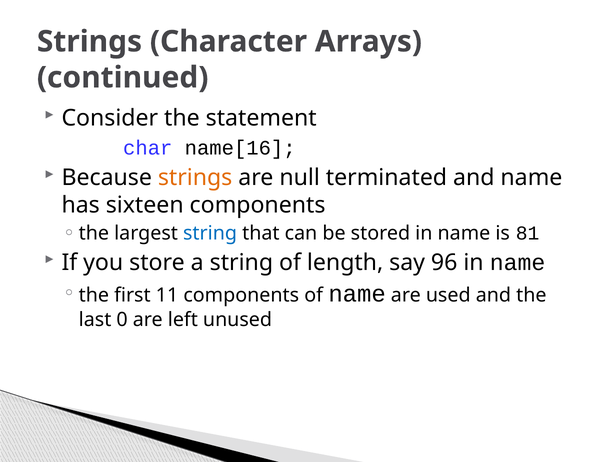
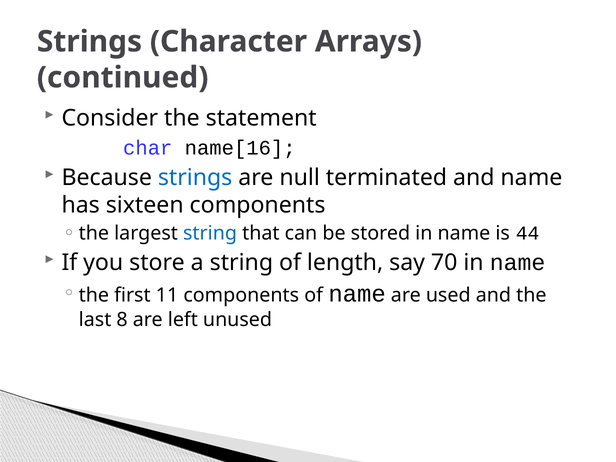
strings colour: orange -> blue (195, 178)
81: 81 -> 44 (528, 233)
96: 96 -> 70 (444, 263)
0: 0 -> 8 (122, 320)
